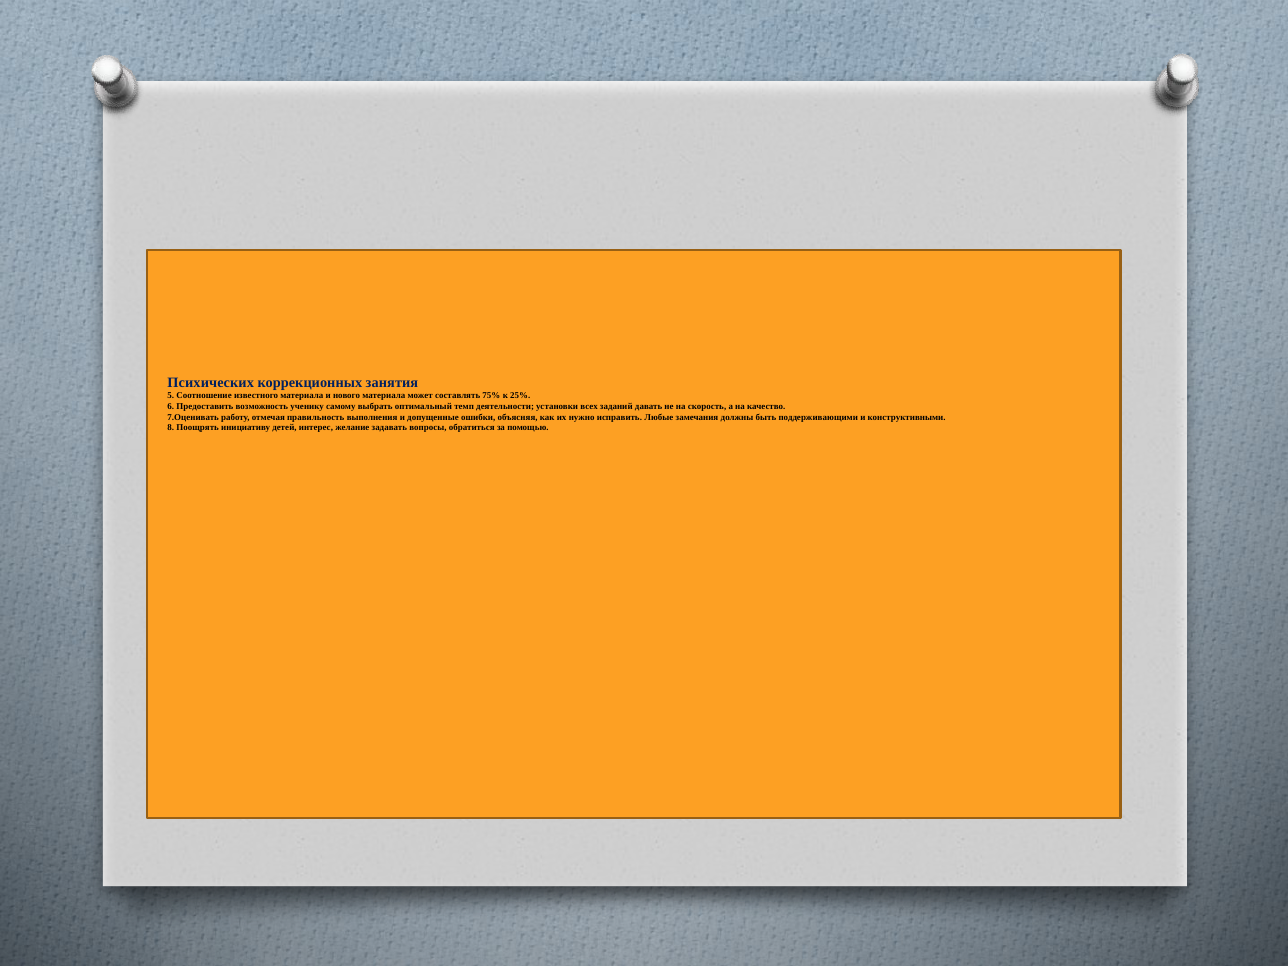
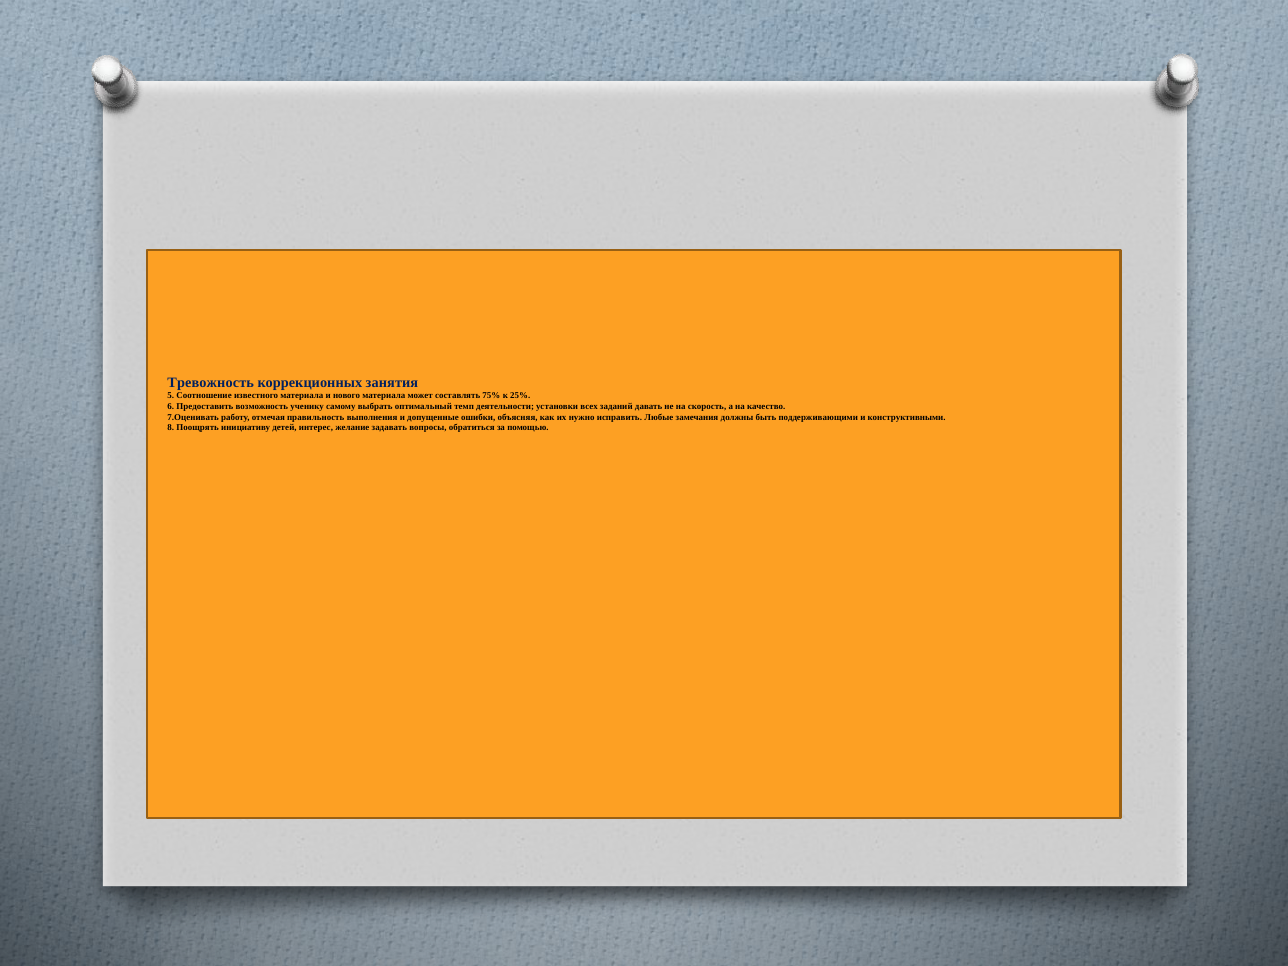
Психических: Психических -> Тревожность (211, 382)
